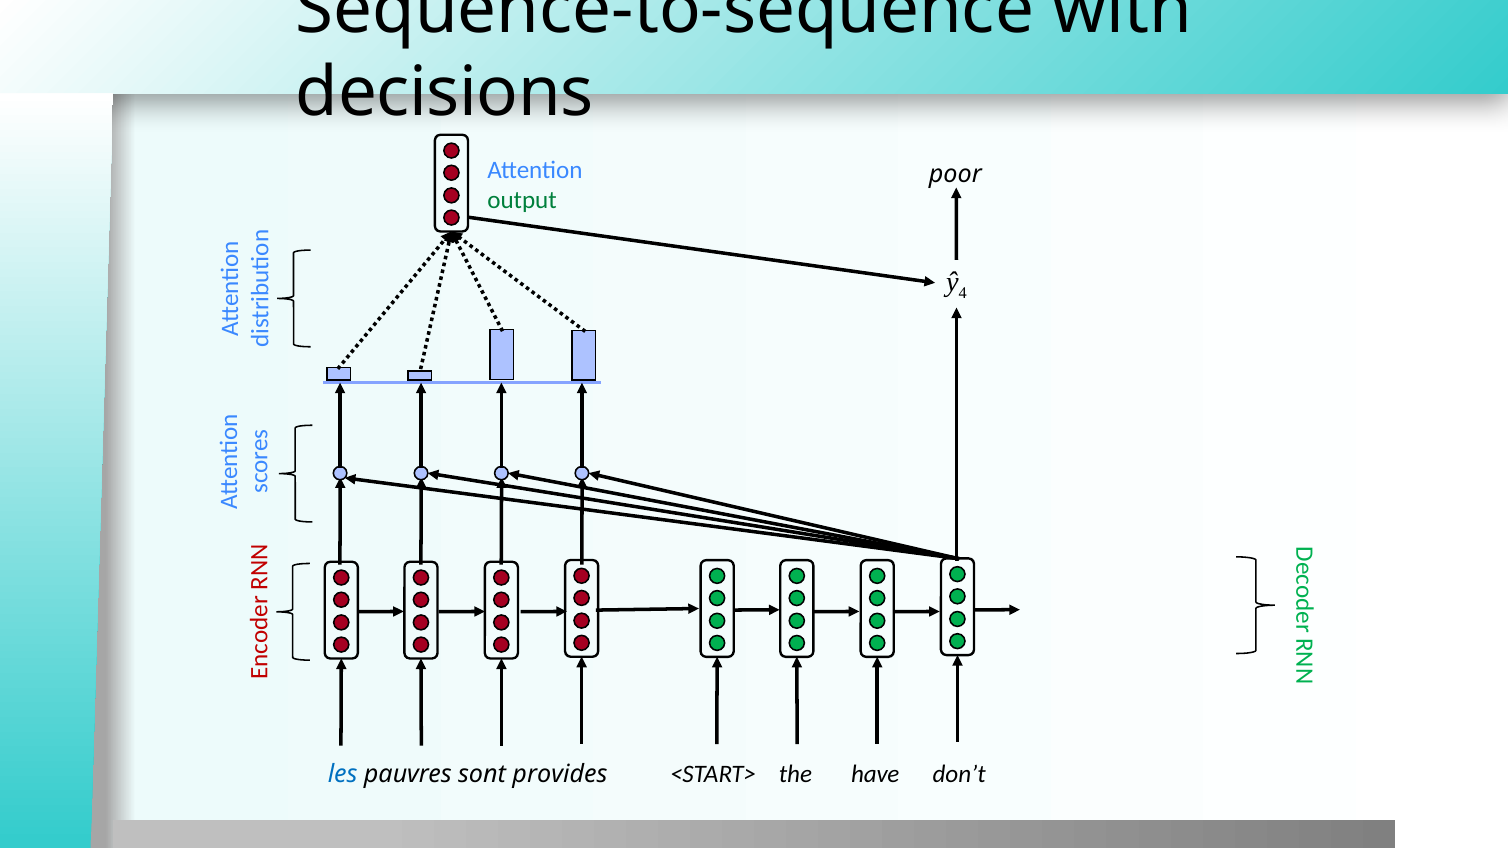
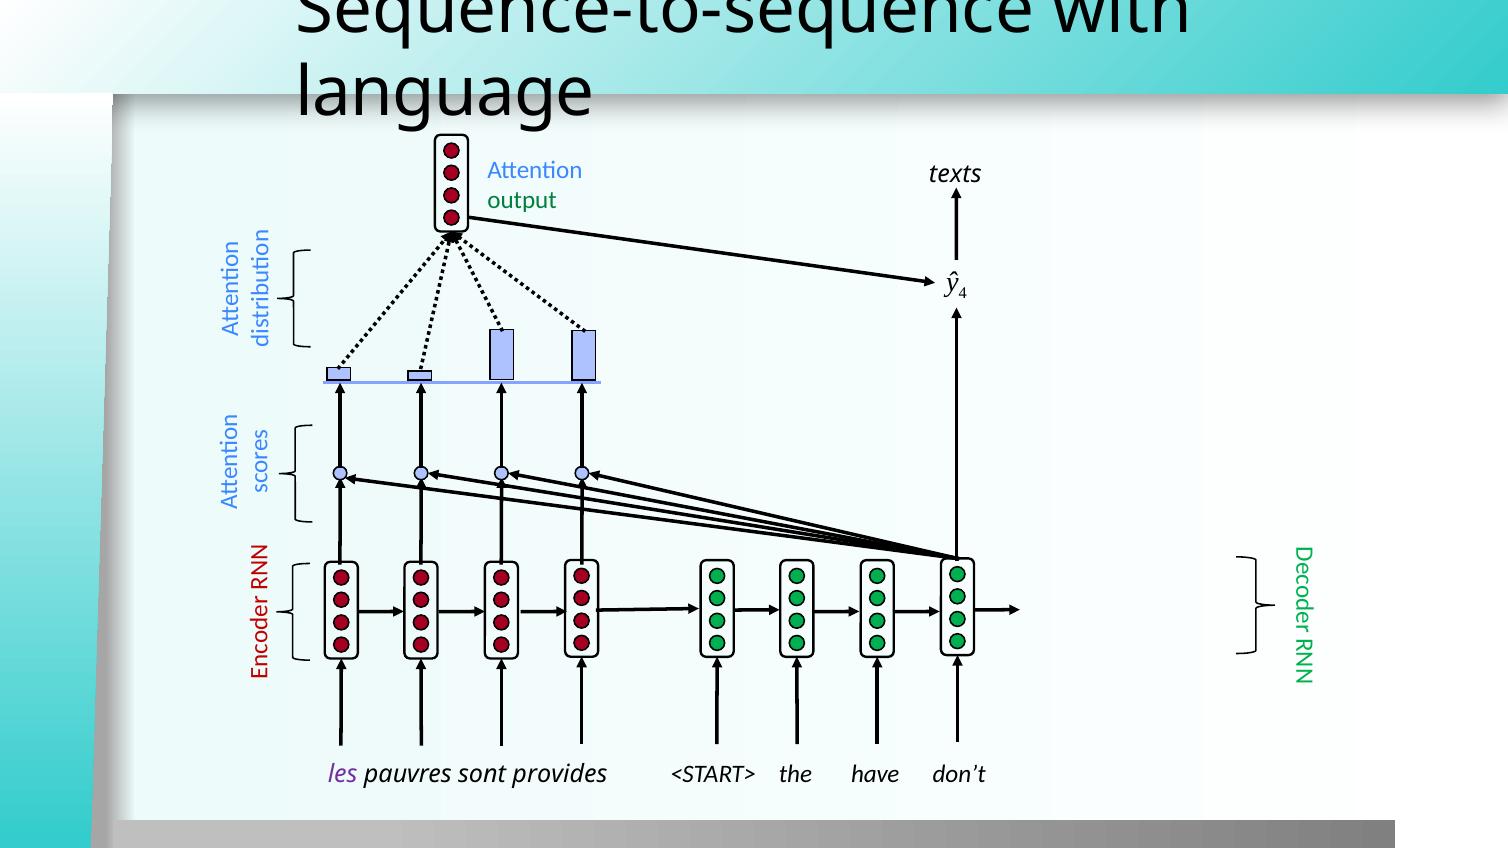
decisions: decisions -> language (445, 93)
poor: poor -> texts (955, 174)
les colour: blue -> purple (343, 774)
